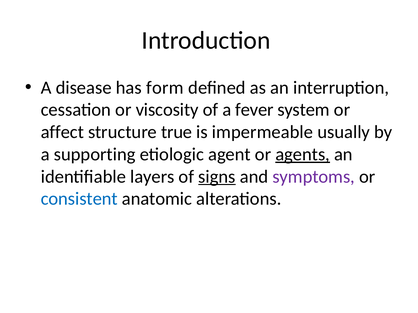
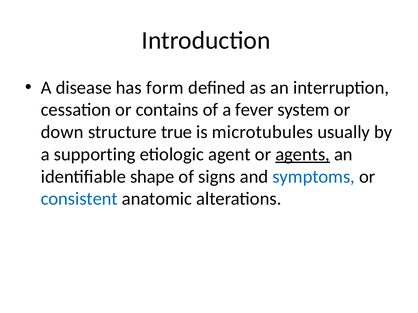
viscosity: viscosity -> contains (167, 110)
affect: affect -> down (62, 132)
impermeable: impermeable -> microtubules (263, 132)
layers: layers -> shape (152, 177)
signs underline: present -> none (217, 177)
symptoms colour: purple -> blue (314, 177)
